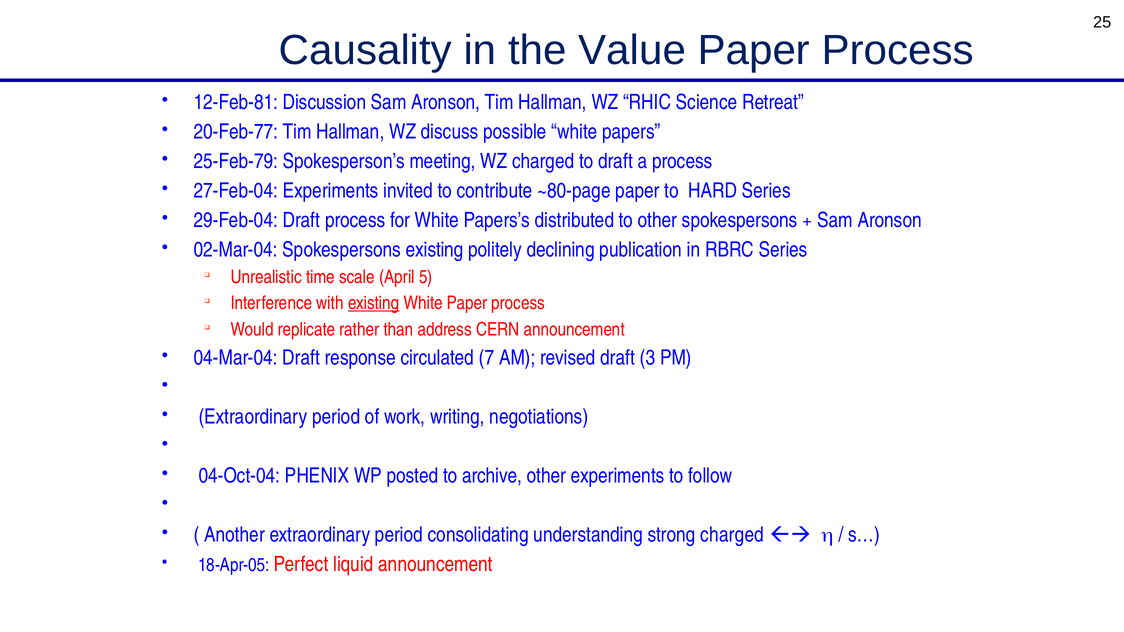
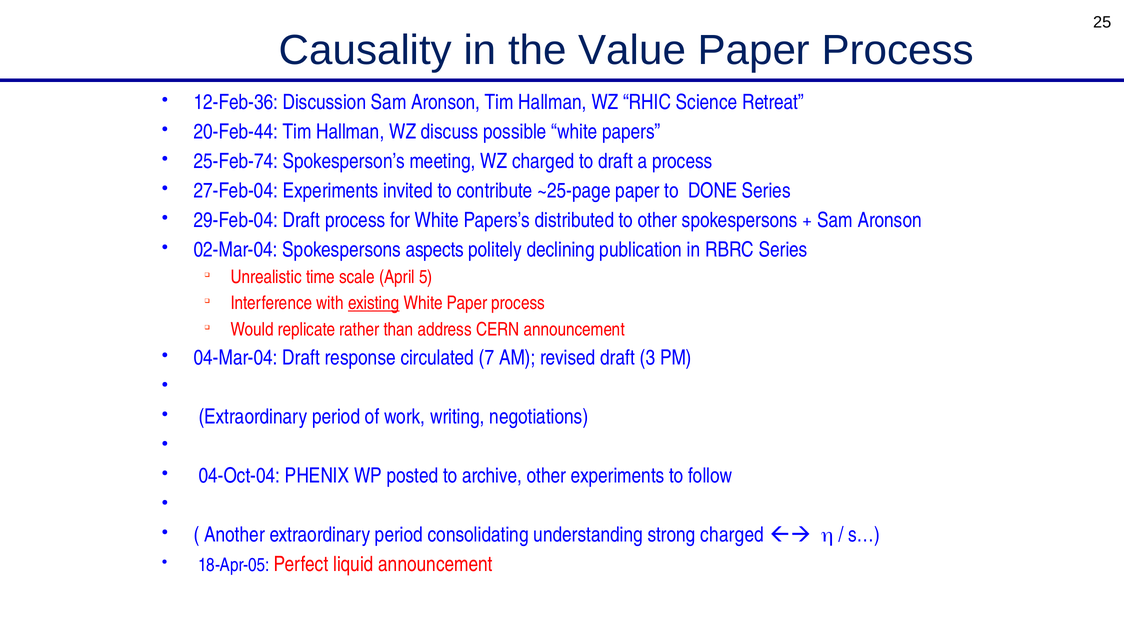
12-Feb-81: 12-Feb-81 -> 12-Feb-36 (236, 102)
20-Feb-77: 20-Feb-77 -> 20-Feb-44 (236, 132)
25-Feb-79: 25-Feb-79 -> 25-Feb-74 (236, 161)
~80-page: ~80-page -> ~25-page (574, 191)
HARD: HARD -> DONE (713, 191)
Spokespersons existing: existing -> aspects (435, 250)
